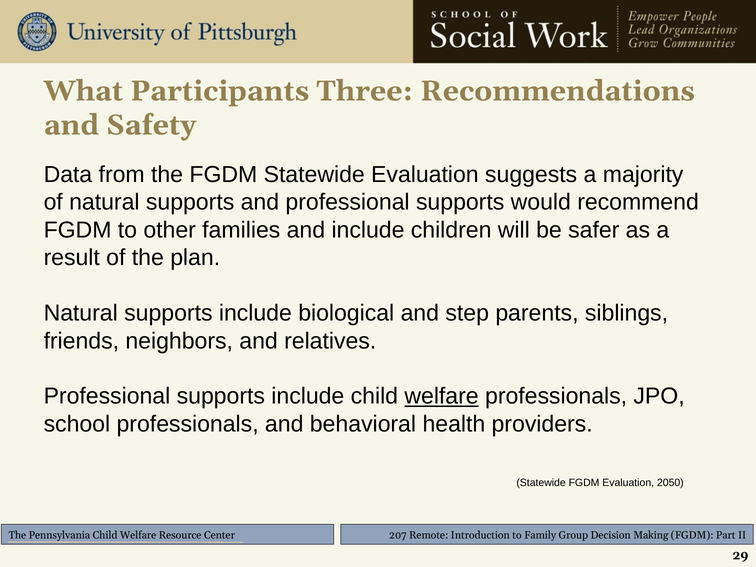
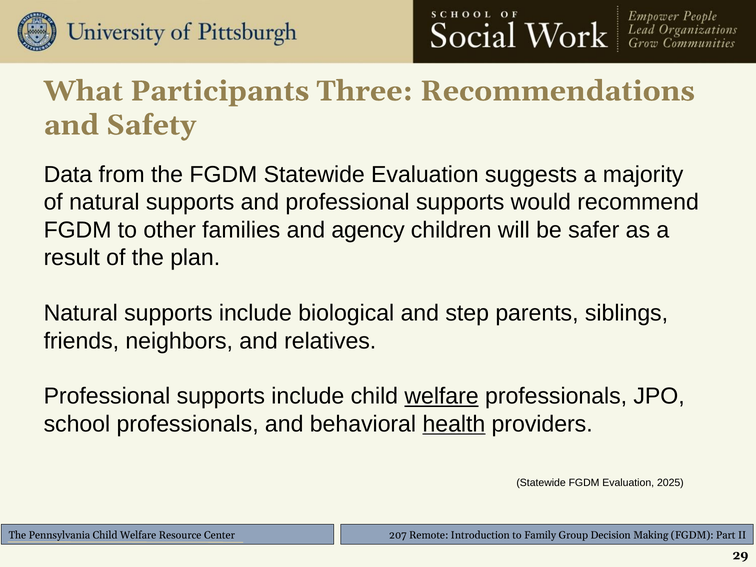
and include: include -> agency (368, 230)
health underline: none -> present (454, 424)
2050: 2050 -> 2025 (670, 483)
